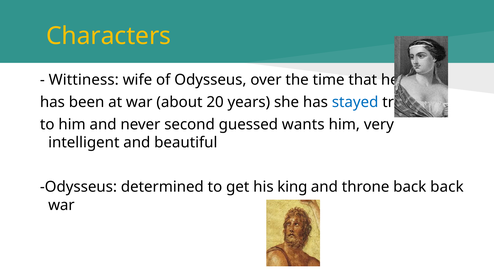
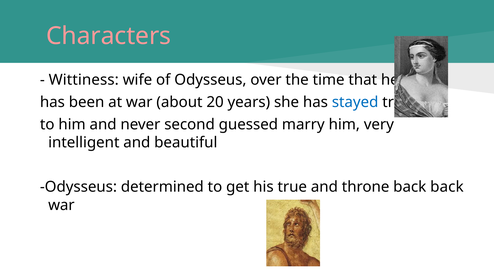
Characters colour: yellow -> pink (109, 36)
wants: wants -> marry (303, 124)
his king: king -> true (292, 187)
